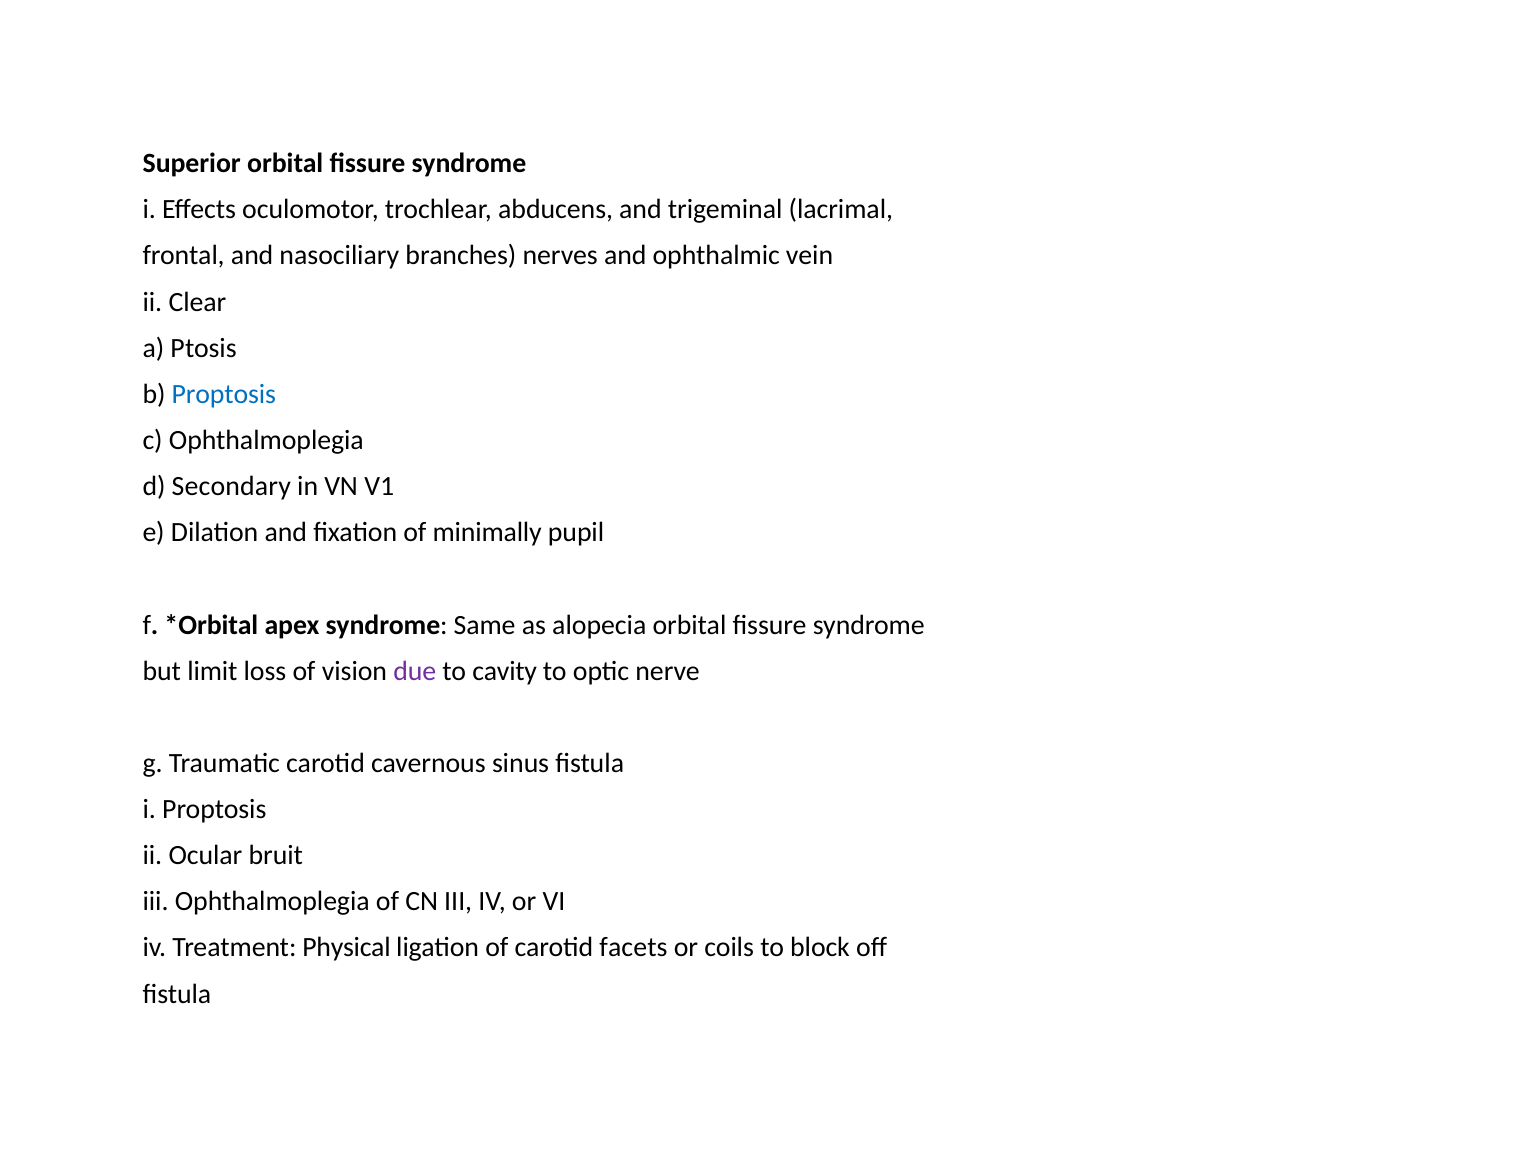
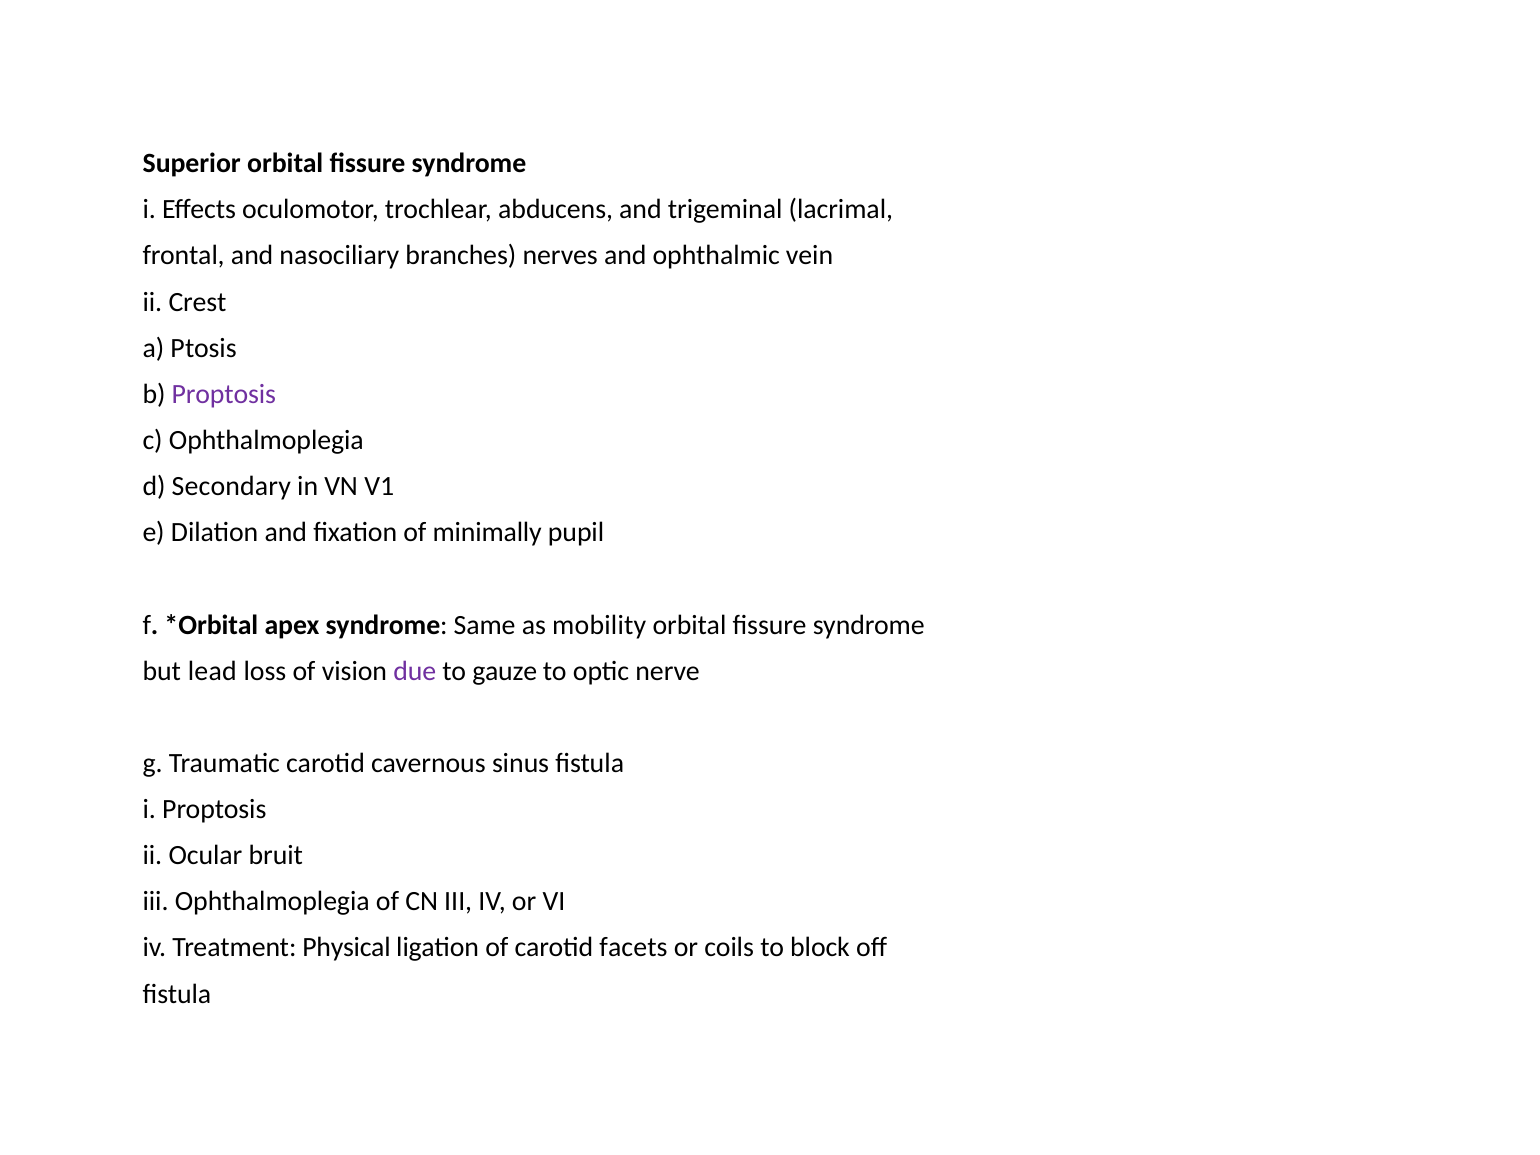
Clear: Clear -> Crest (197, 302)
Proptosis colour: blue -> purple (224, 394)
alopecia: alopecia -> mobility (599, 625)
limit: limit -> lead (212, 671)
cavity: cavity -> gauze (505, 671)
